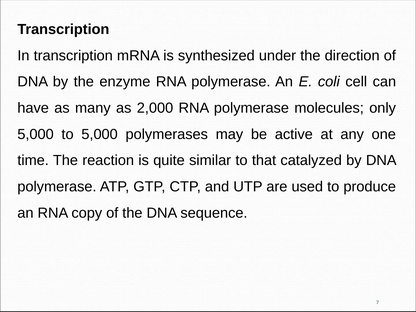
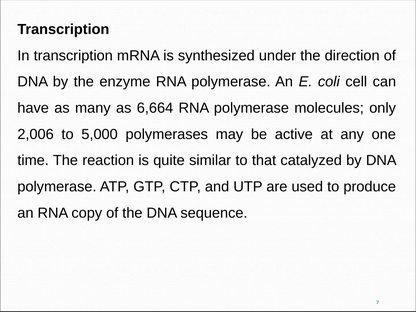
2,000: 2,000 -> 6,664 (155, 108)
5,000: 5,000 -> 2,006 (36, 134)
